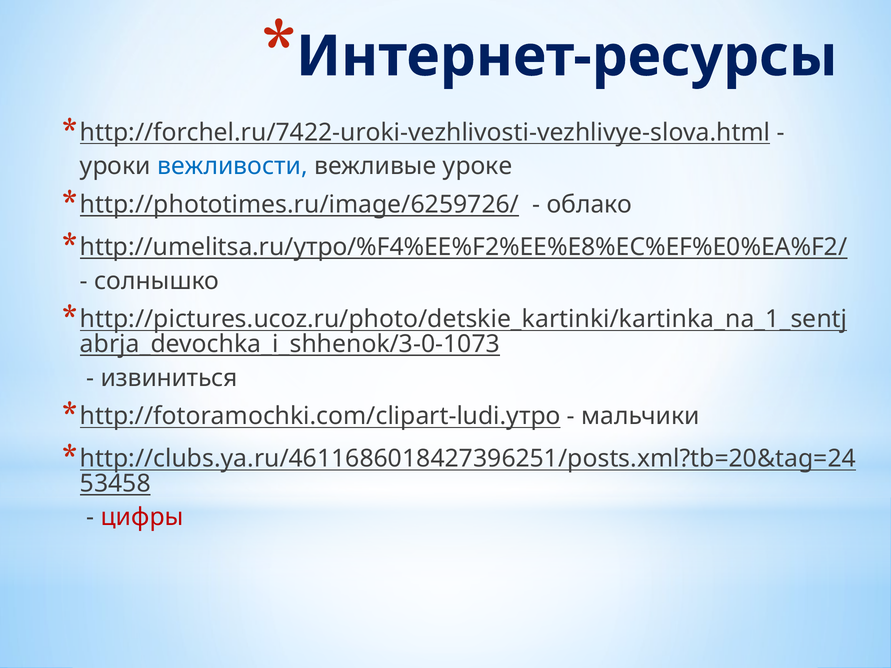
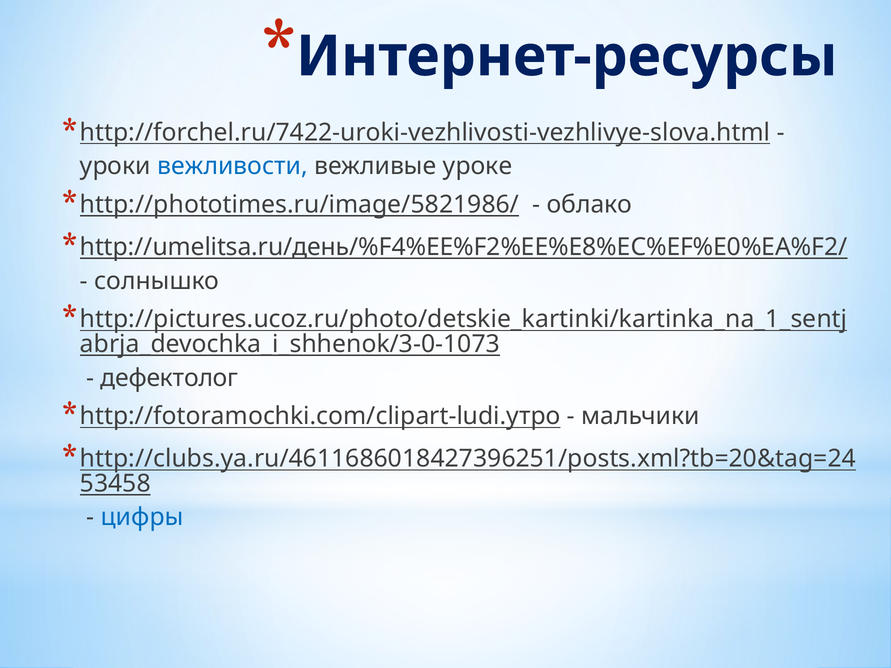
http://phototimes.ru/image/6259726/: http://phototimes.ru/image/6259726/ -> http://phototimes.ru/image/5821986/ (300, 205)
http://umelitsa.ru/утро/%F4%EE%F2%EE%E8%EC%EF%E0%EA%F2/: http://umelitsa.ru/утро/%F4%EE%F2%EE%E8%EC%EF%E0%EA%F2/ -> http://umelitsa.ru/день/%F4%EE%F2%EE%E8%EC%EF%E0%EA%F2/ (464, 247)
извиниться: извиниться -> дефектолог (169, 378)
цифры colour: red -> blue (142, 518)
